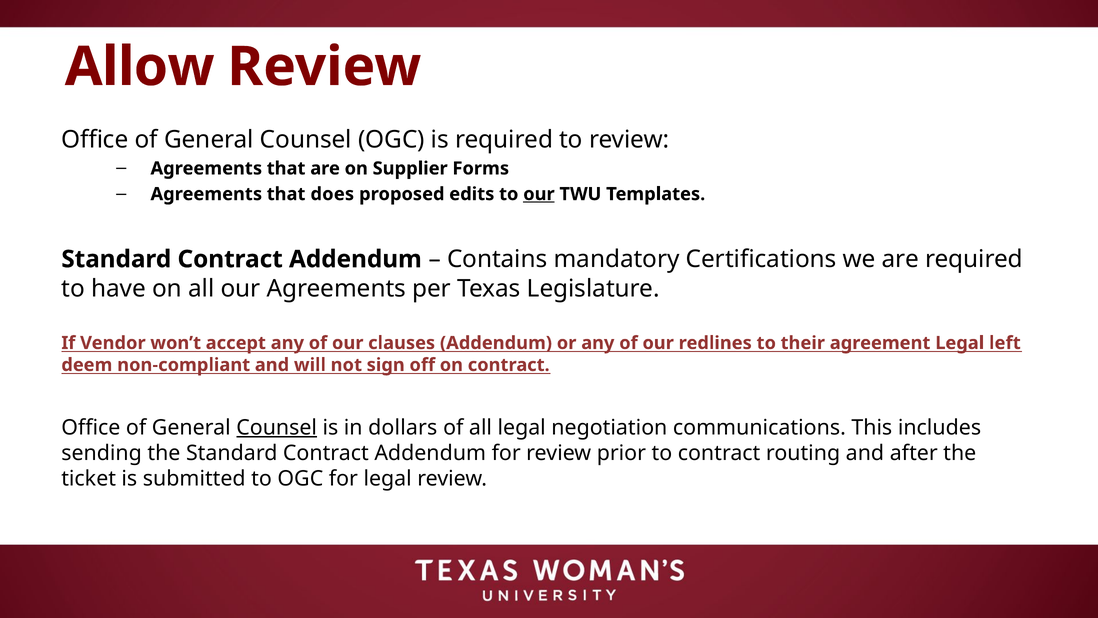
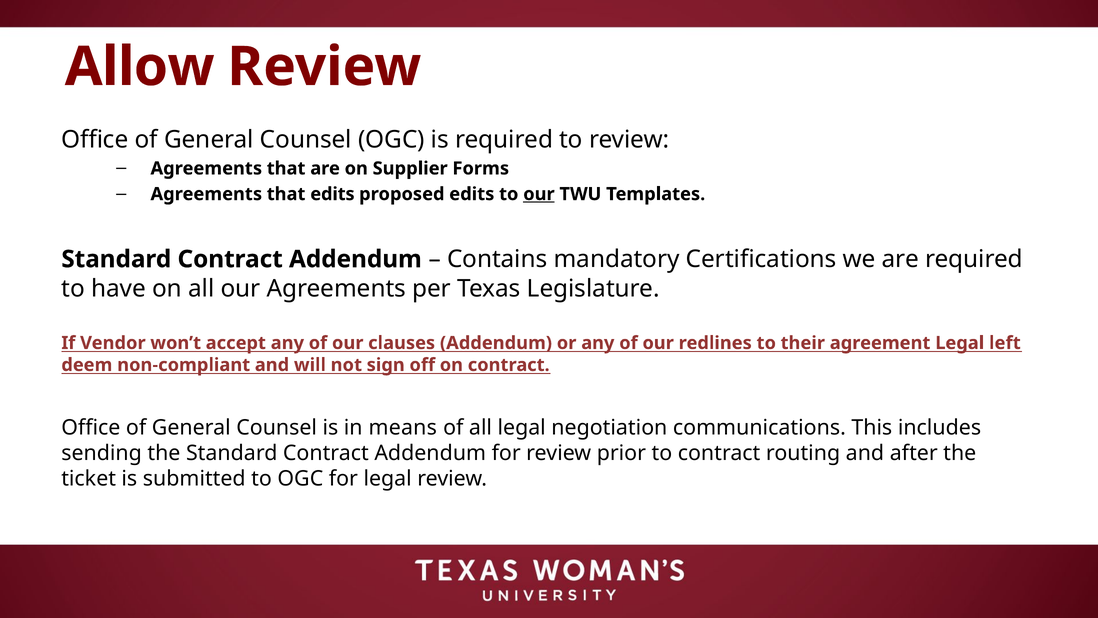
that does: does -> edits (332, 194)
Counsel underline: present -> none (277, 427)
dollars: dollars -> means (403, 427)
